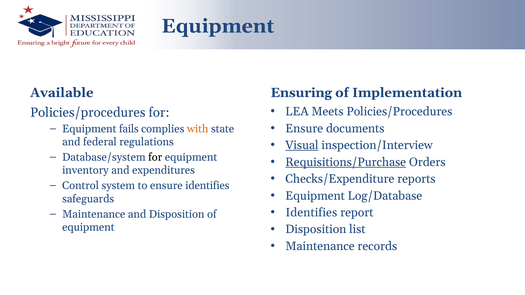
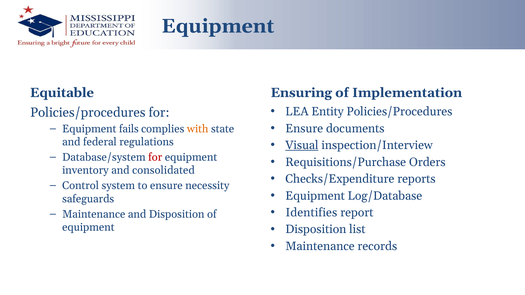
Available: Available -> Equitable (62, 93)
Meets: Meets -> Entity (328, 112)
for colour: black -> red (155, 157)
Requisitions/Purchase underline: present -> none (346, 162)
expenditures: expenditures -> consolidated (163, 171)
ensure identifies: identifies -> necessity (207, 186)
